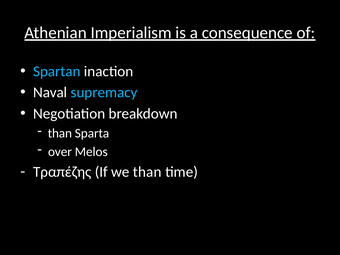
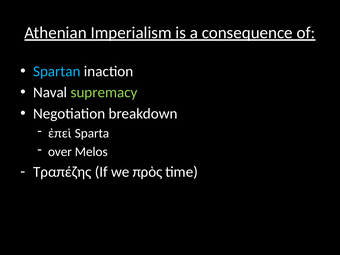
supremacy colour: light blue -> light green (104, 92)
than: than -> ἐπεὶ (60, 133)
we than: than -> πρὸς (147, 172)
